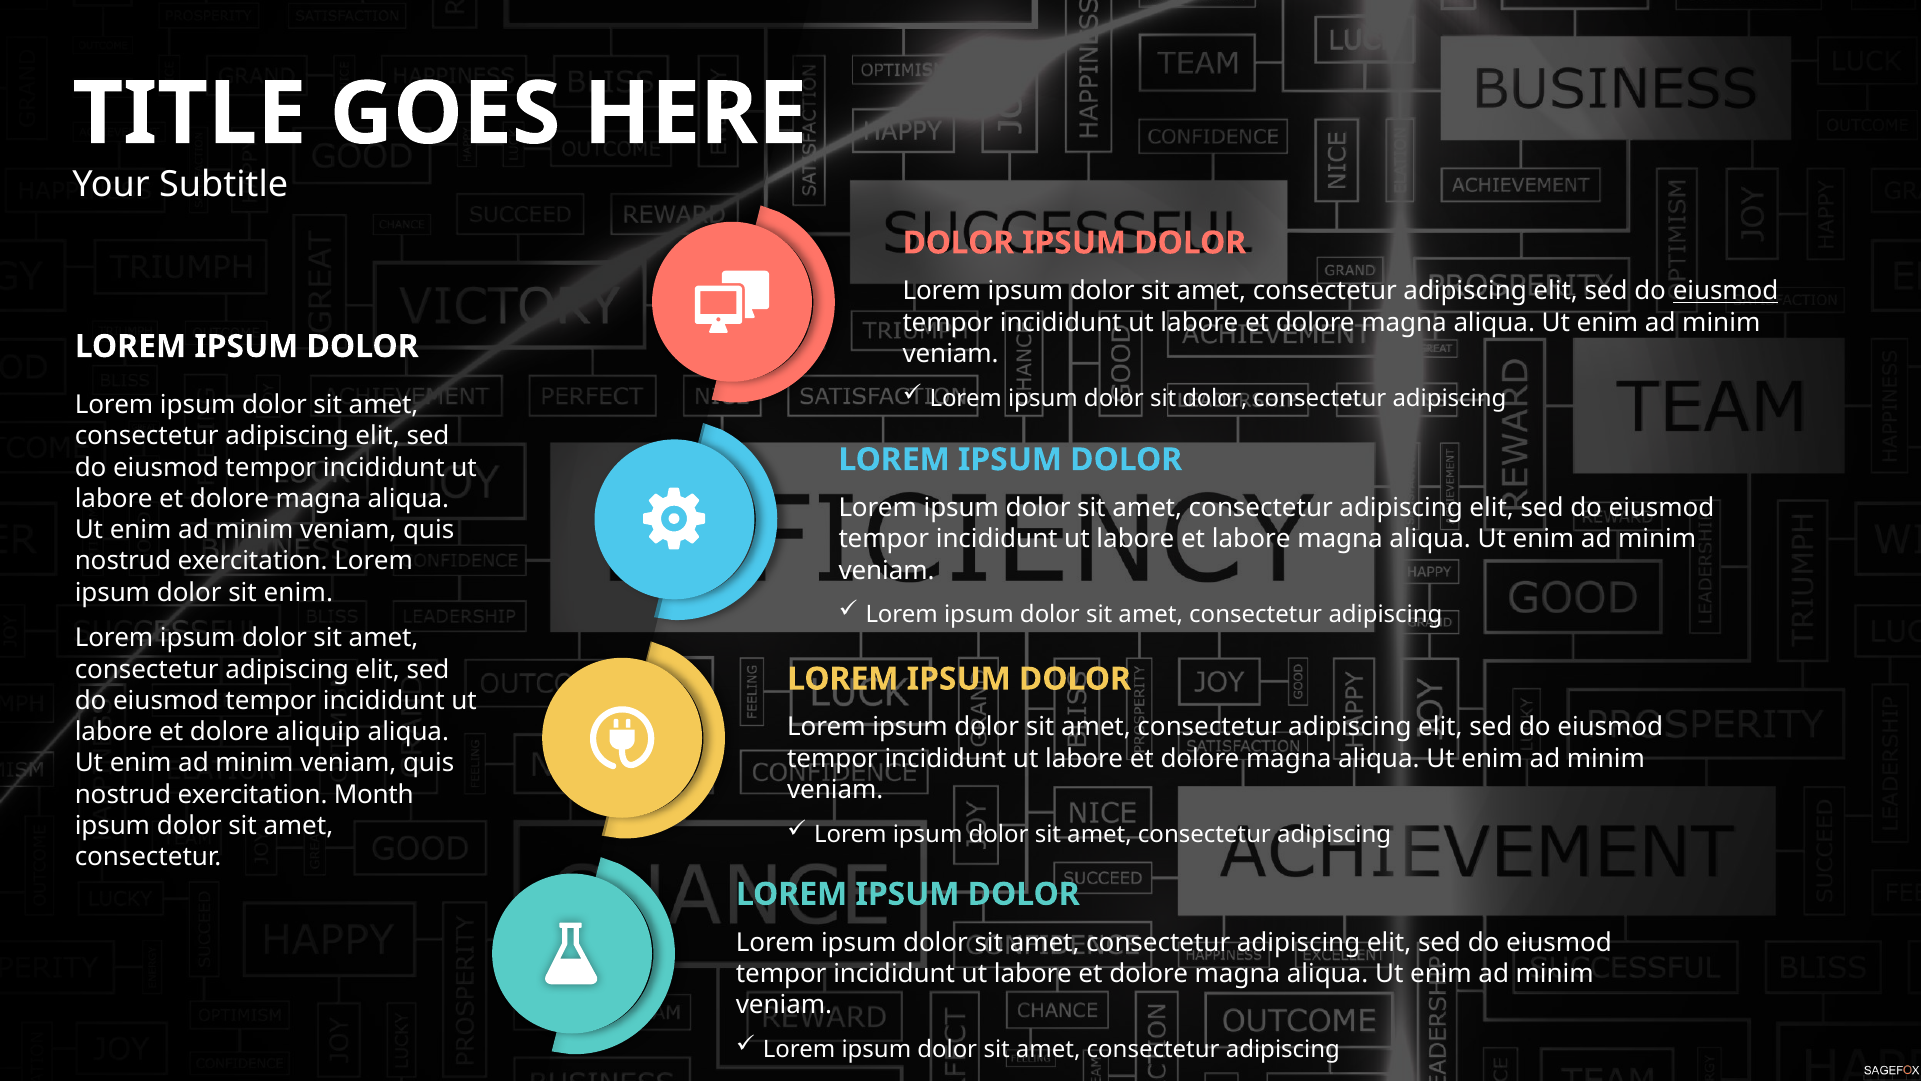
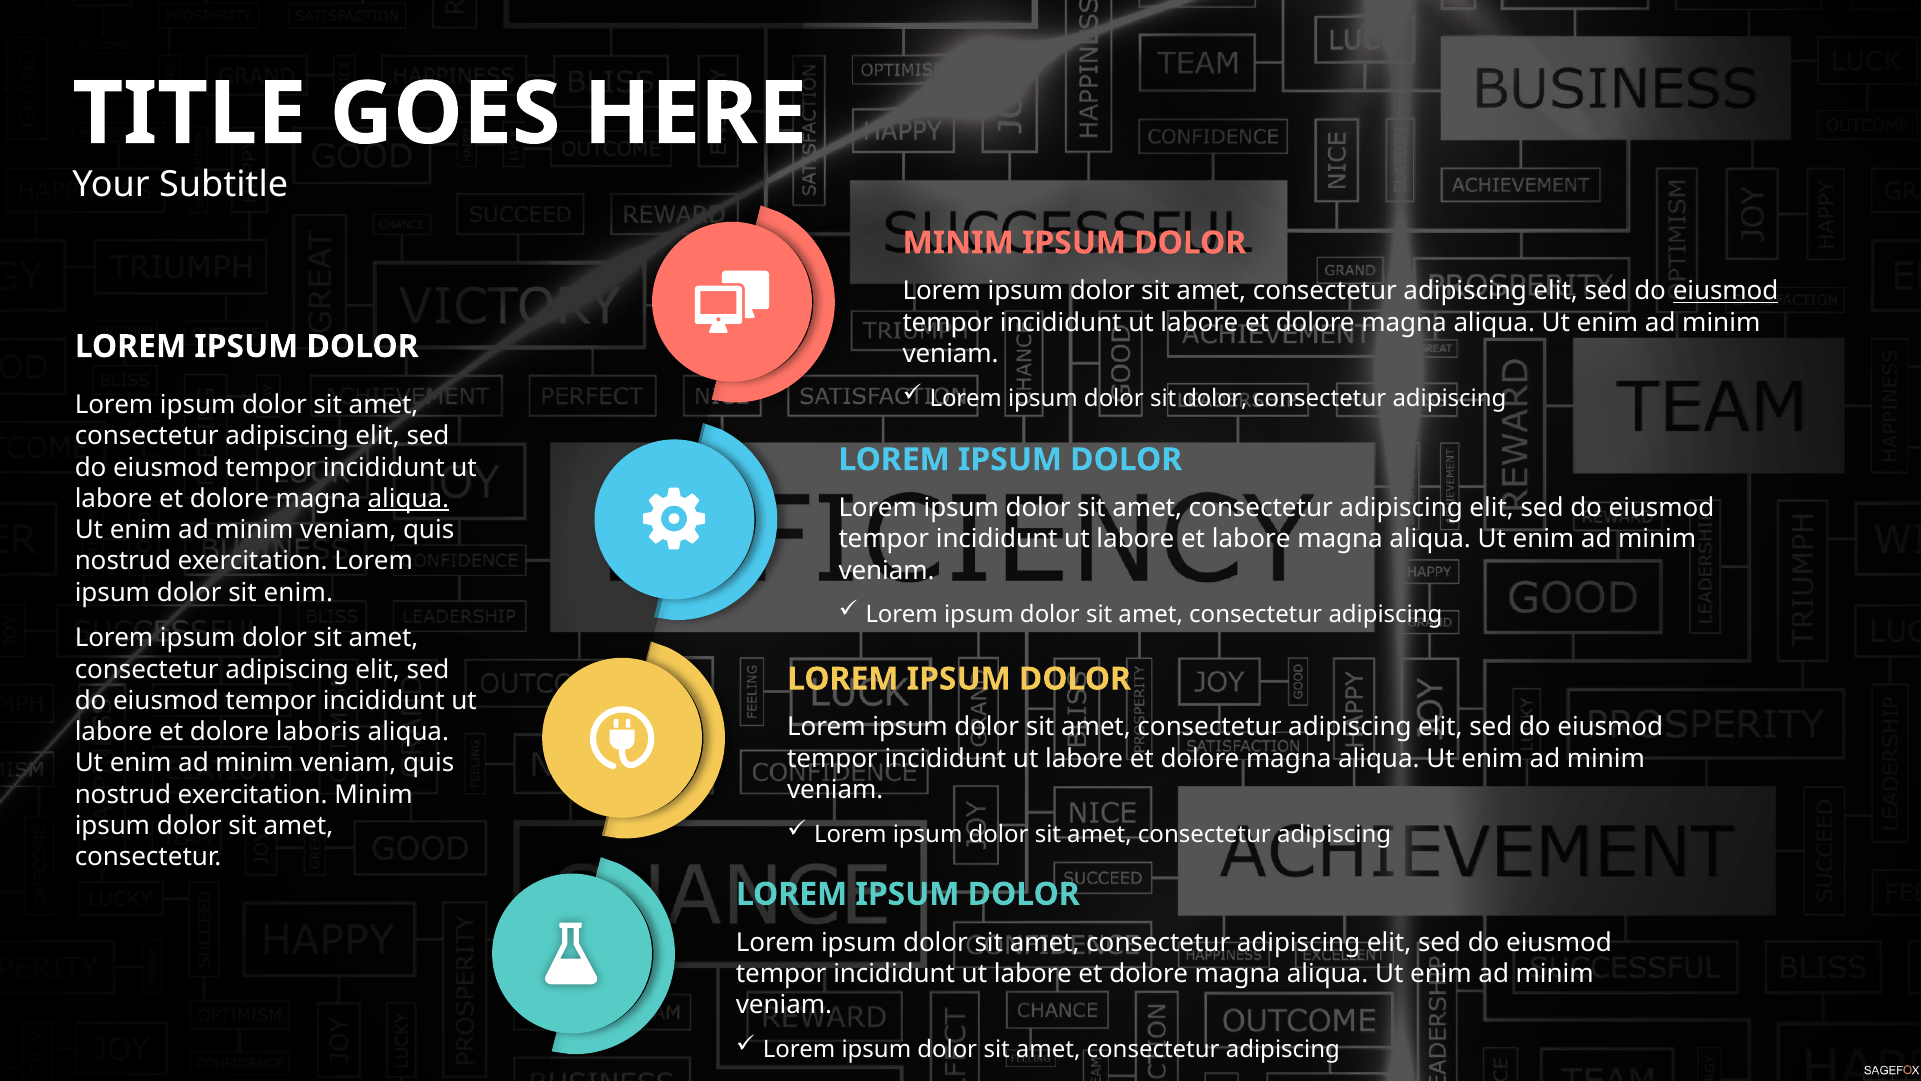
DOLOR: DOLOR -> MINIM (958, 243)
aliqua underline: none -> present (408, 499)
aliquip: aliquip -> laboris (318, 732)
exercitation Month: Month -> Minim (373, 794)
